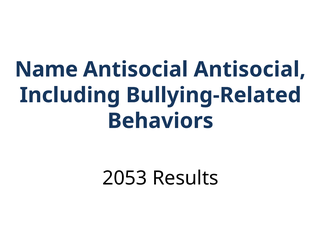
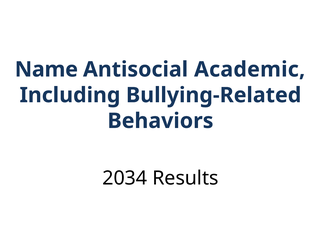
Antisocial Antisocial: Antisocial -> Academic (250, 69)
2053: 2053 -> 2034 (125, 178)
